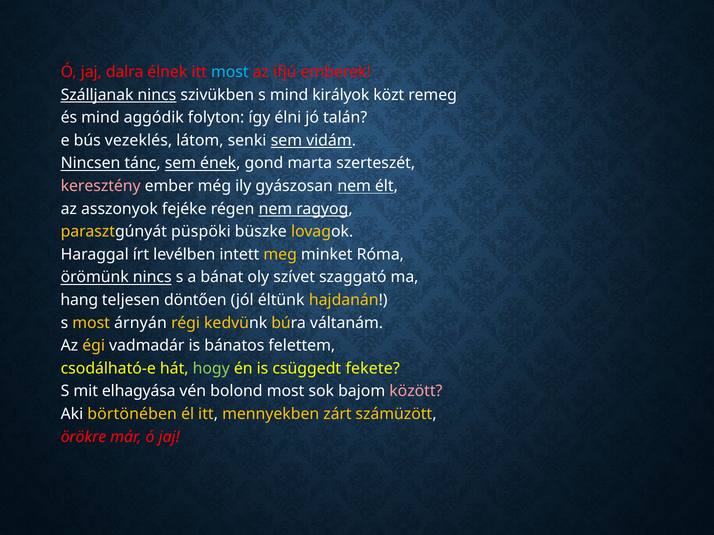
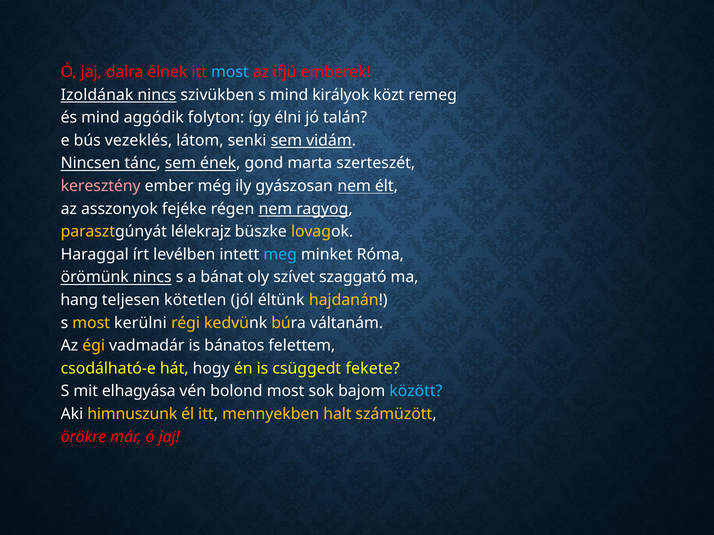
Szálljanak: Szálljanak -> Izoldának (97, 95)
püspöki: püspöki -> lélekrajz (201, 232)
meg colour: yellow -> light blue (280, 255)
döntően: döntően -> kötetlen (195, 300)
árnyán: árnyán -> kerülni (140, 323)
hogy colour: light green -> white (211, 369)
között colour: pink -> light blue (416, 392)
börtönében: börtönében -> himnuszunk (132, 414)
zárt: zárt -> halt (337, 414)
